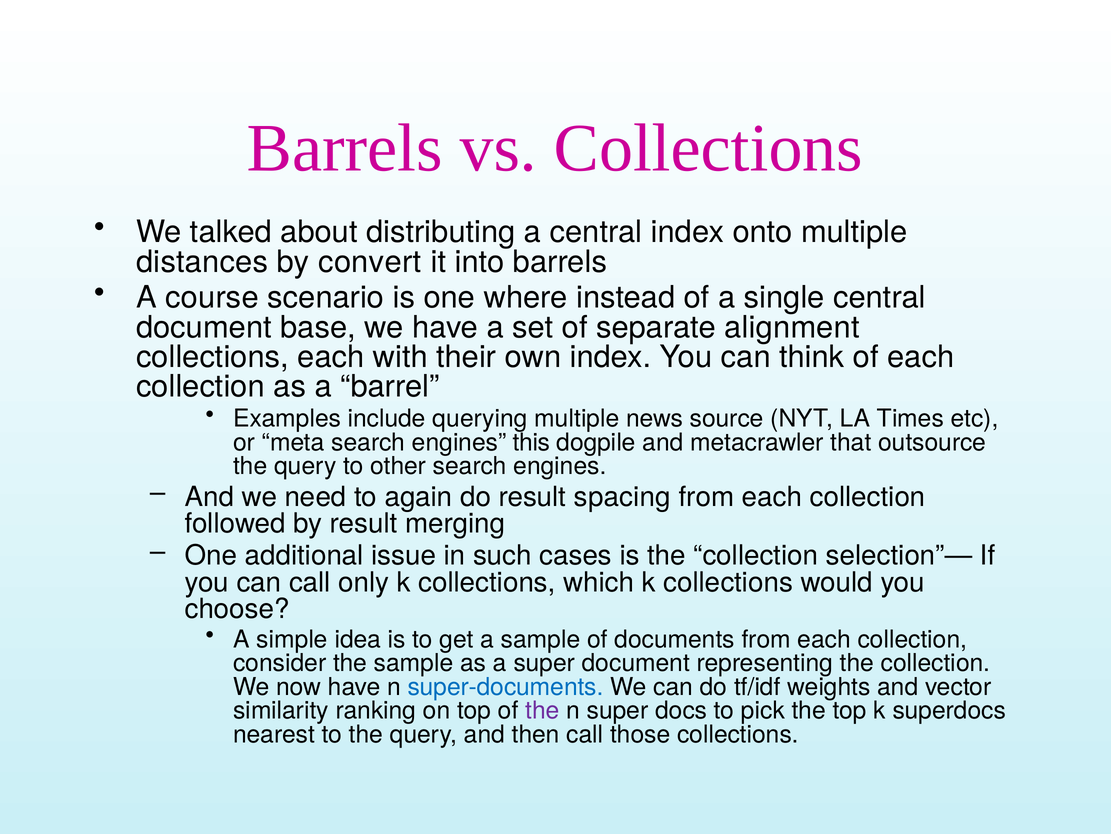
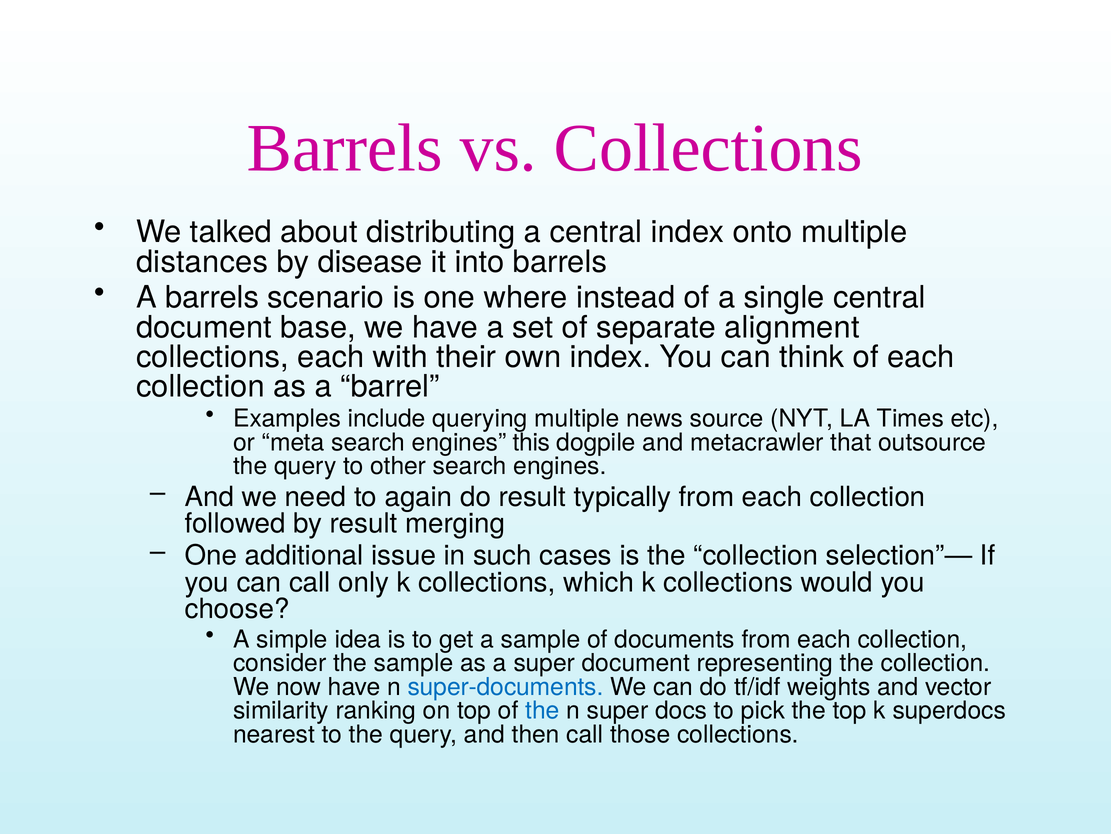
convert: convert -> disease (370, 262)
A course: course -> barrels (212, 297)
spacing: spacing -> typically (623, 496)
the colour: purple -> blue (542, 710)
